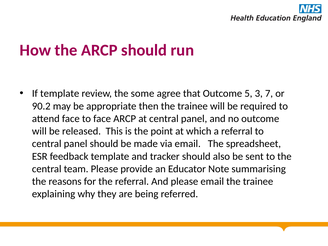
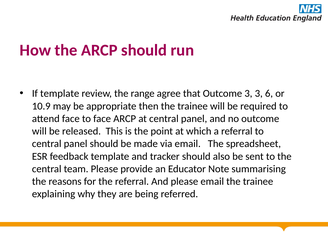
some: some -> range (143, 94)
Outcome 5: 5 -> 3 (248, 94)
7: 7 -> 6 (269, 94)
90.2: 90.2 -> 10.9 (41, 106)
